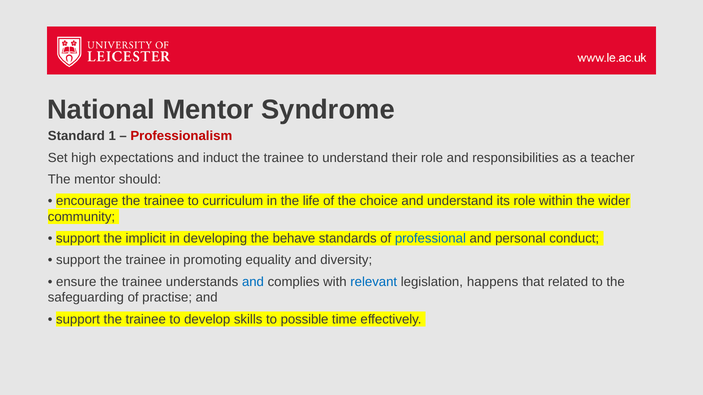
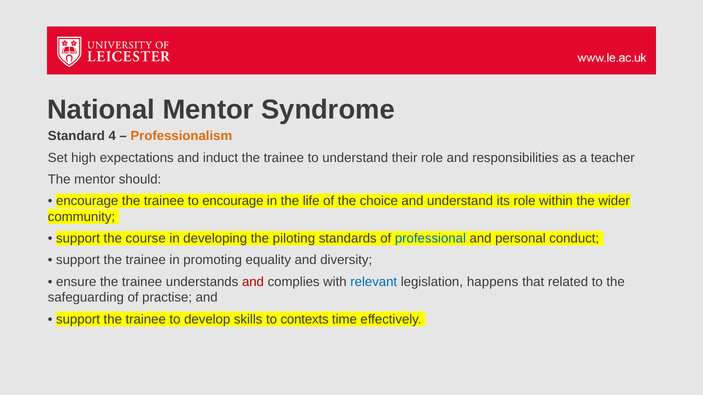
1: 1 -> 4 (112, 136)
Professionalism colour: red -> orange (181, 136)
to curriculum: curriculum -> encourage (233, 201)
implicit: implicit -> course (146, 239)
behave: behave -> piloting (294, 239)
and colour: blue -> red (253, 282)
possible: possible -> contexts (305, 320)
